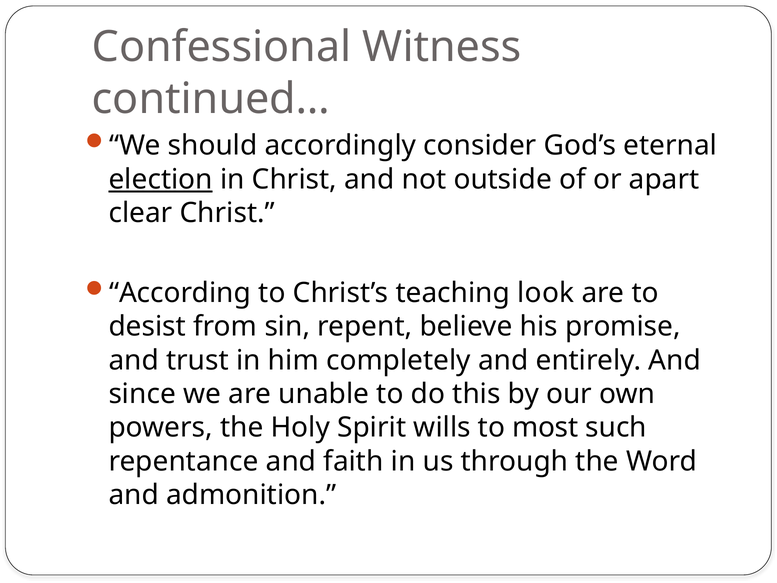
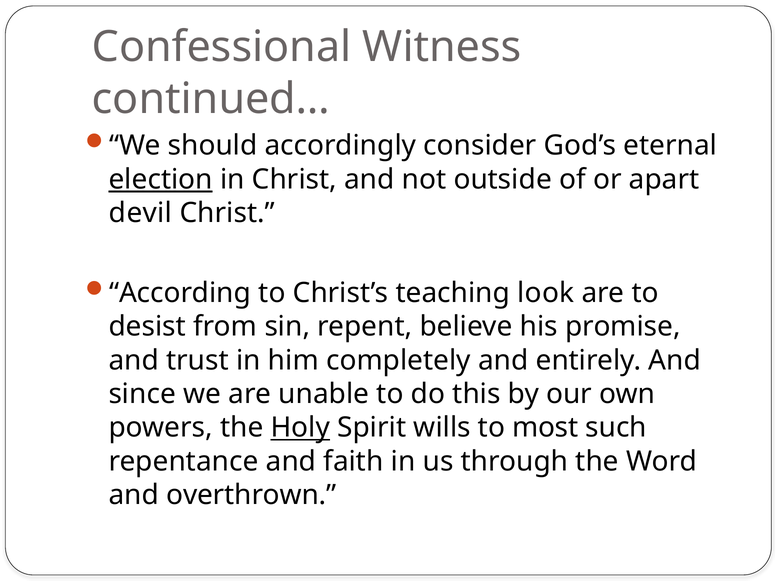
clear: clear -> devil (140, 213)
Holy underline: none -> present (300, 427)
admonition: admonition -> overthrown (251, 495)
